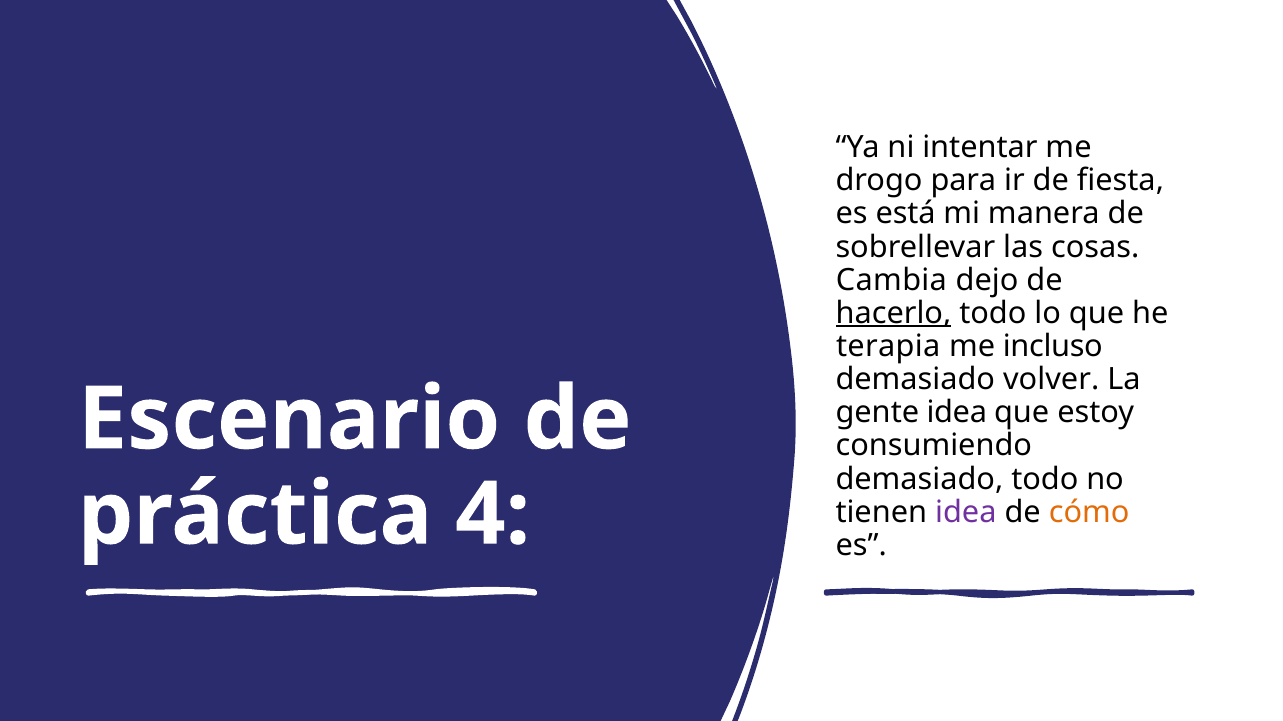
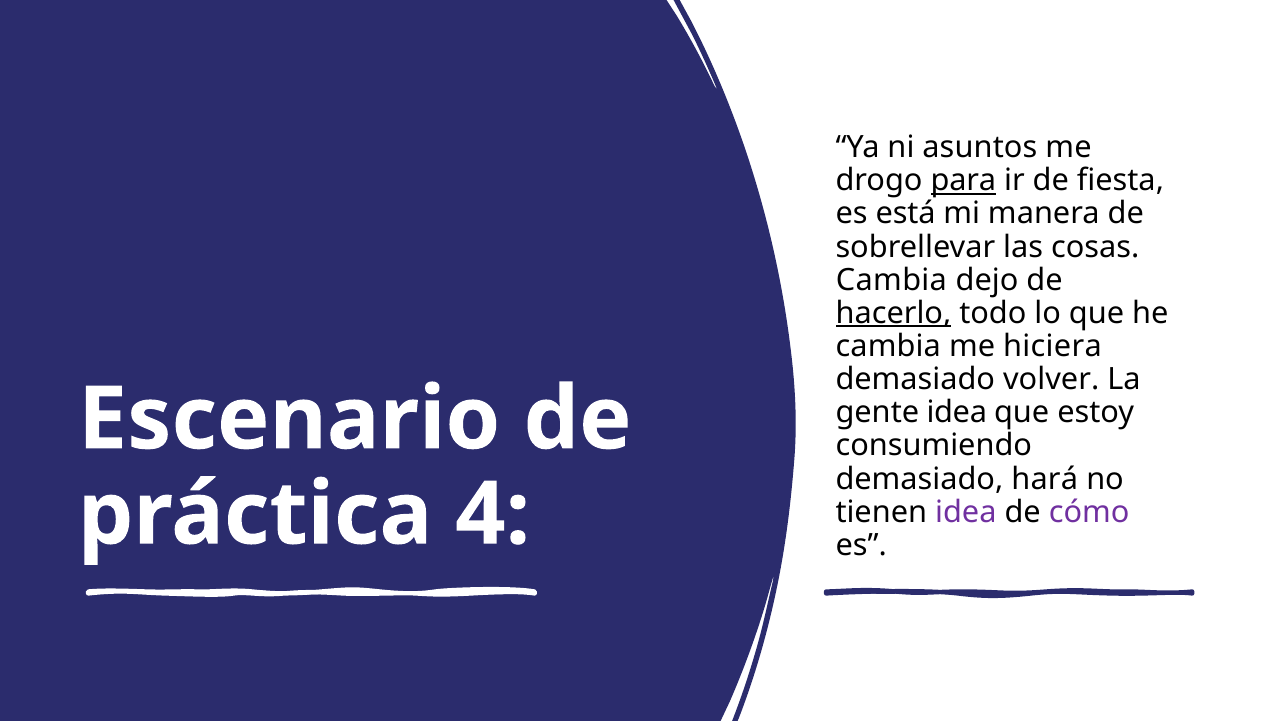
intentar: intentar -> asuntos (980, 148)
para underline: none -> present (963, 181)
terapia: terapia -> cambia (888, 347)
incluso: incluso -> hiciera (1052, 347)
demasiado todo: todo -> hará (1045, 479)
cómo colour: orange -> purple (1089, 513)
